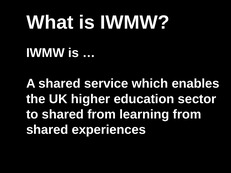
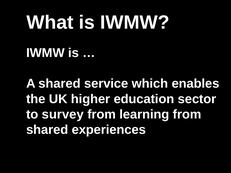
to shared: shared -> survey (63, 114)
